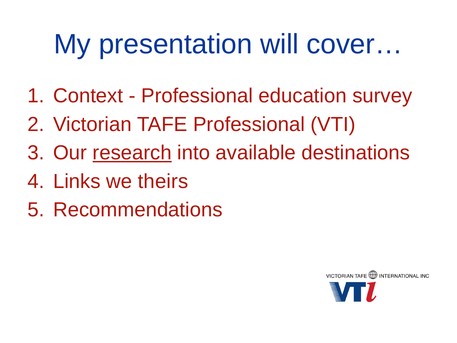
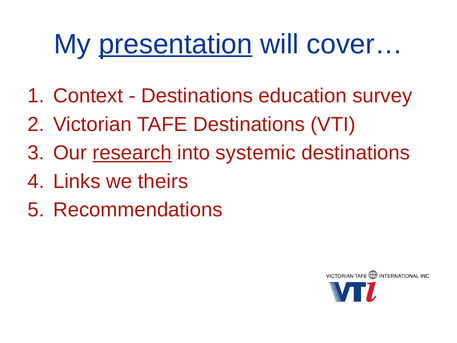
presentation underline: none -> present (176, 44)
Professional: Professional -> Destinations (197, 96)
TAFE Professional: Professional -> Destinations (249, 124)
available: available -> systemic (256, 153)
